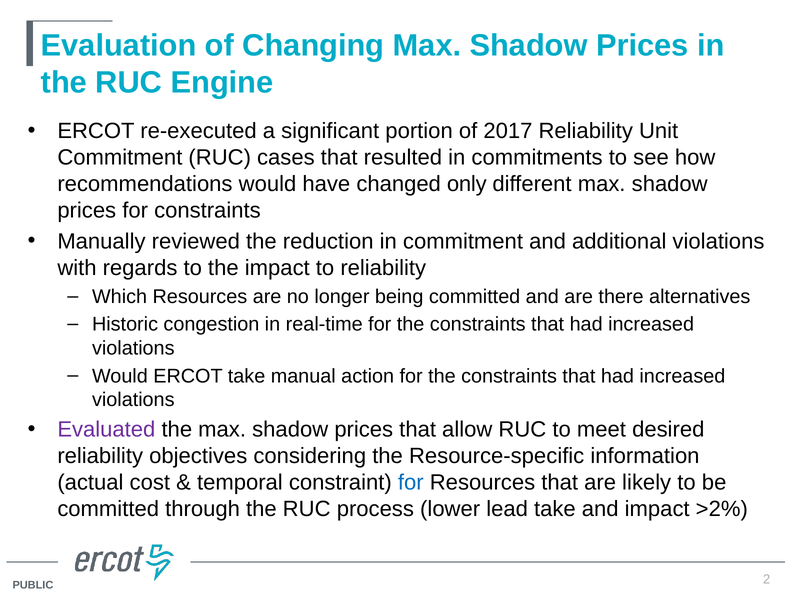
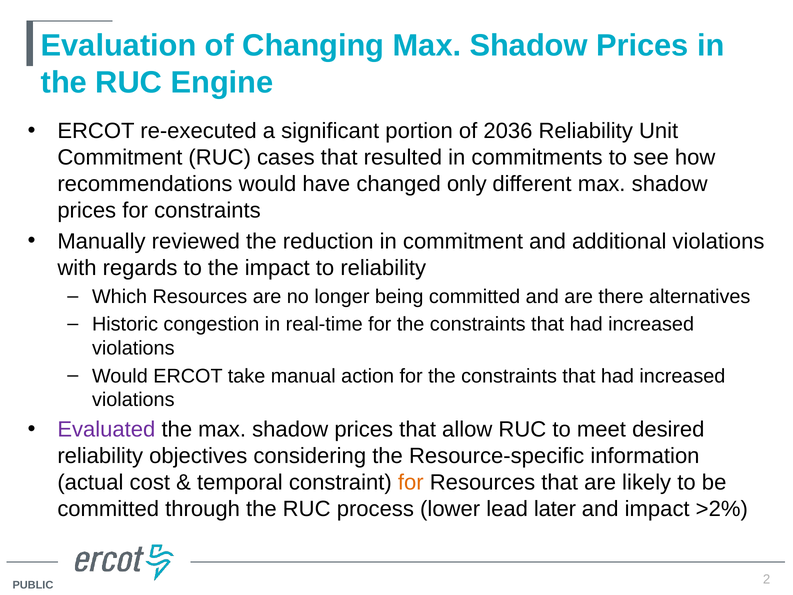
2017: 2017 -> 2036 (508, 131)
for colour: blue -> orange (411, 482)
lead take: take -> later (555, 509)
